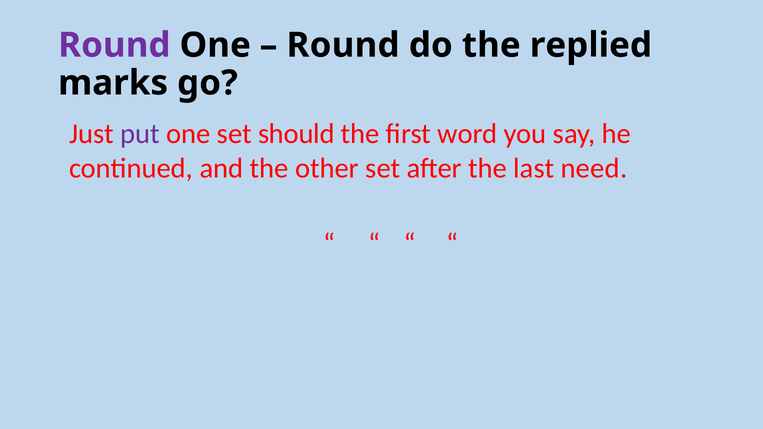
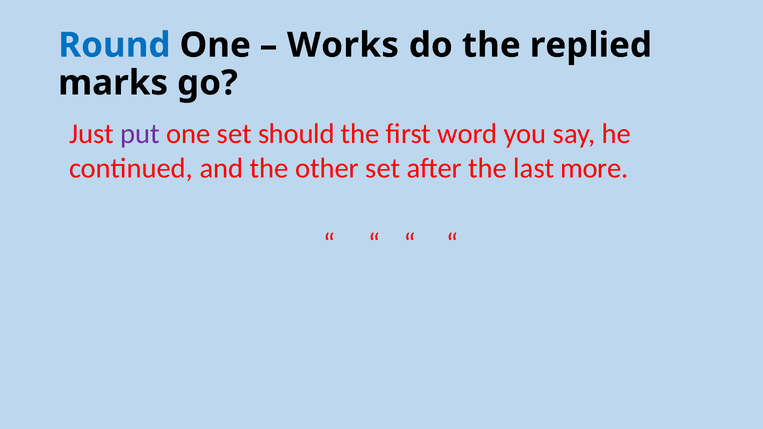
Round colour: purple -> blue (114, 45)
Round: Round -> Works (343, 45)
need: need -> more (594, 168)
